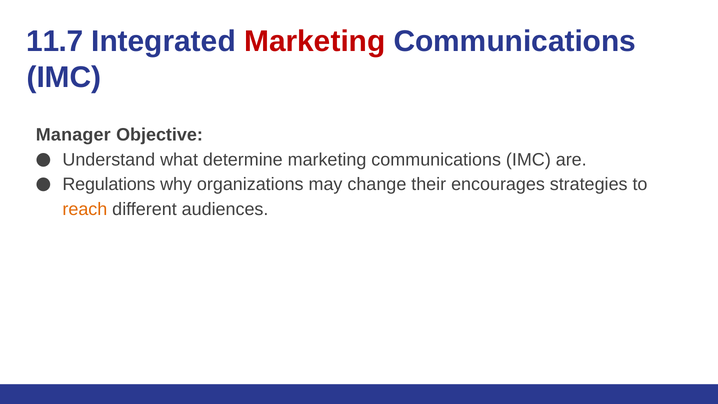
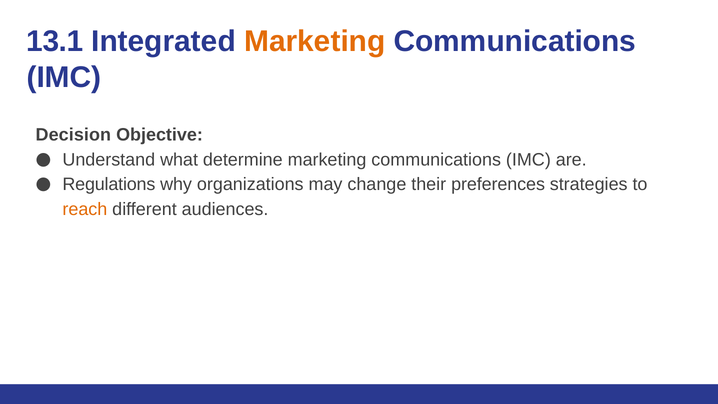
11.7: 11.7 -> 13.1 (55, 41)
Marketing colour: red -> orange (315, 41)
Manager: Manager -> Decision (73, 135)
encourages: encourages -> preferences (498, 184)
